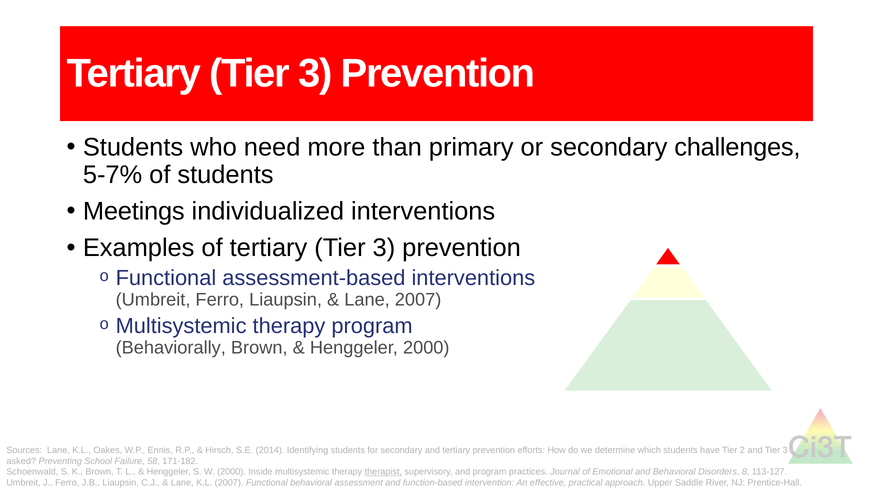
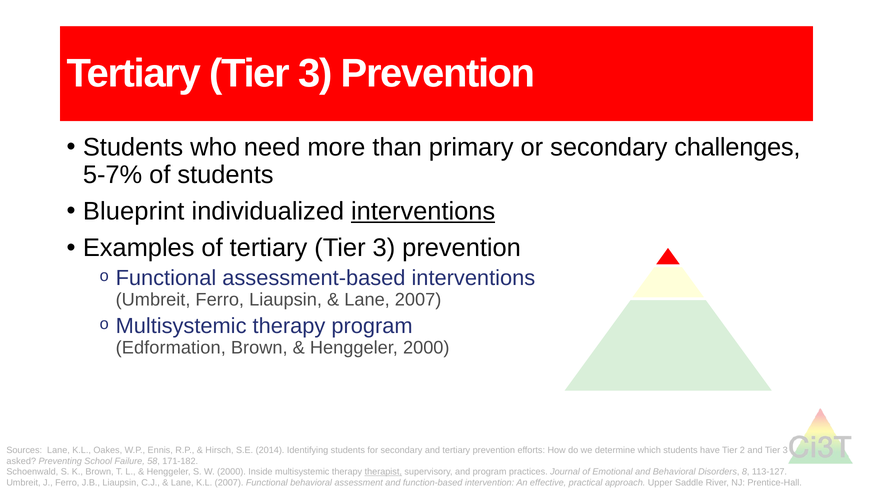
Meetings: Meetings -> Blueprint (134, 212)
interventions underline: none -> present (423, 212)
Behaviorally: Behaviorally -> Edformation (171, 348)
